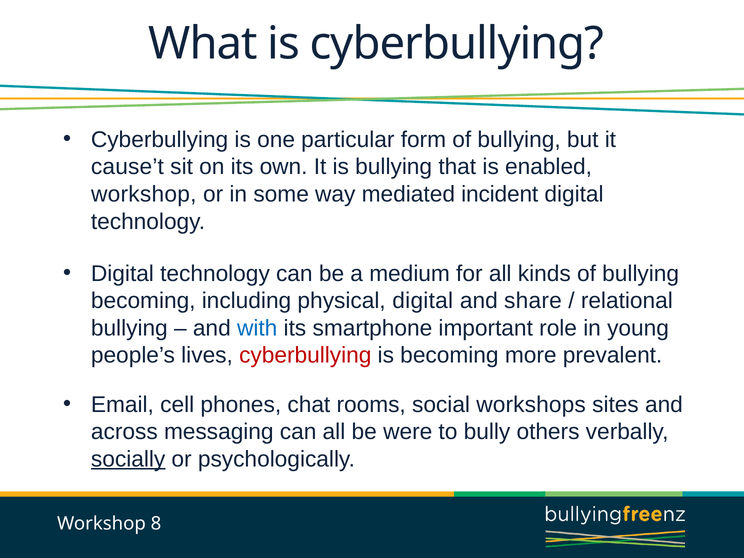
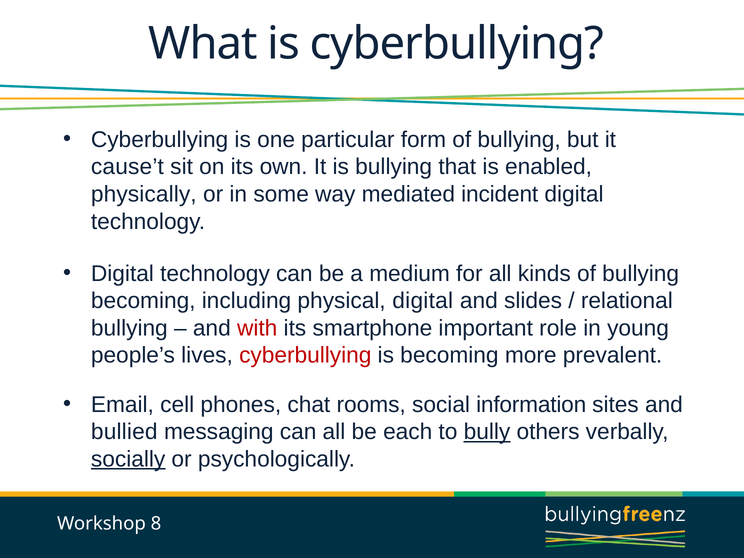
workshop: workshop -> physically (144, 194)
share: share -> slides (533, 301)
with colour: blue -> red (257, 328)
workshops: workshops -> information (531, 405)
across: across -> bullied (124, 432)
were: were -> each (408, 432)
bully underline: none -> present (487, 432)
